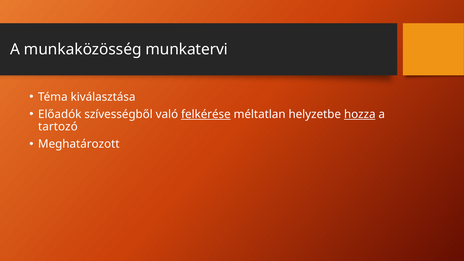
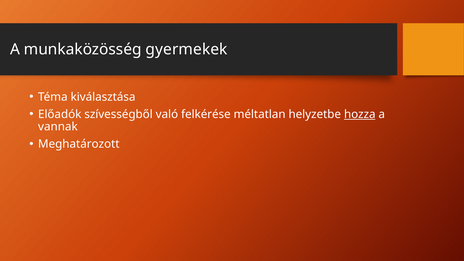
munkatervi: munkatervi -> gyermekek (187, 49)
felkérése underline: present -> none (206, 114)
tartozó: tartozó -> vannak (58, 127)
